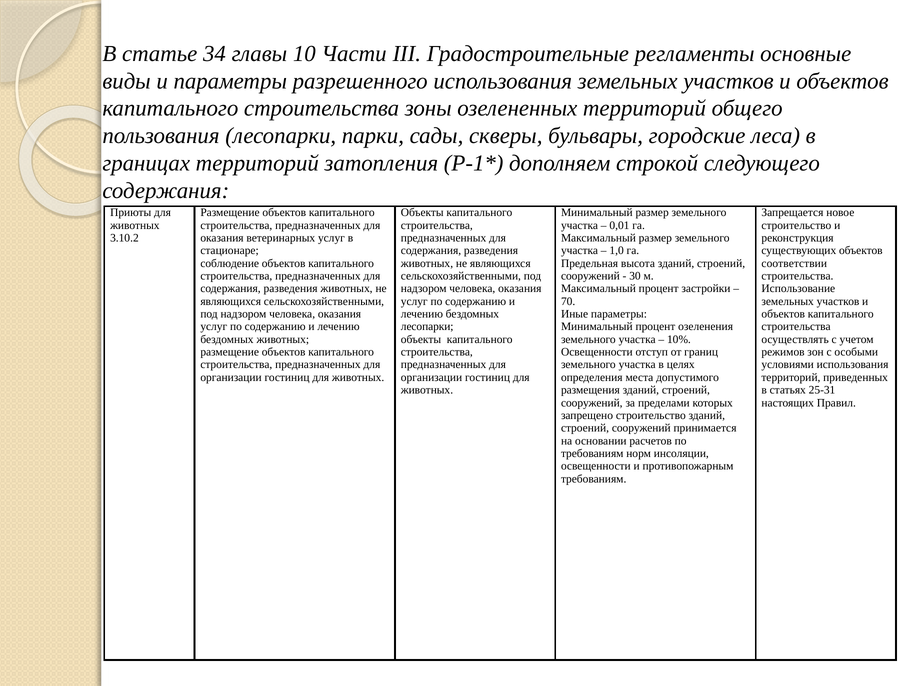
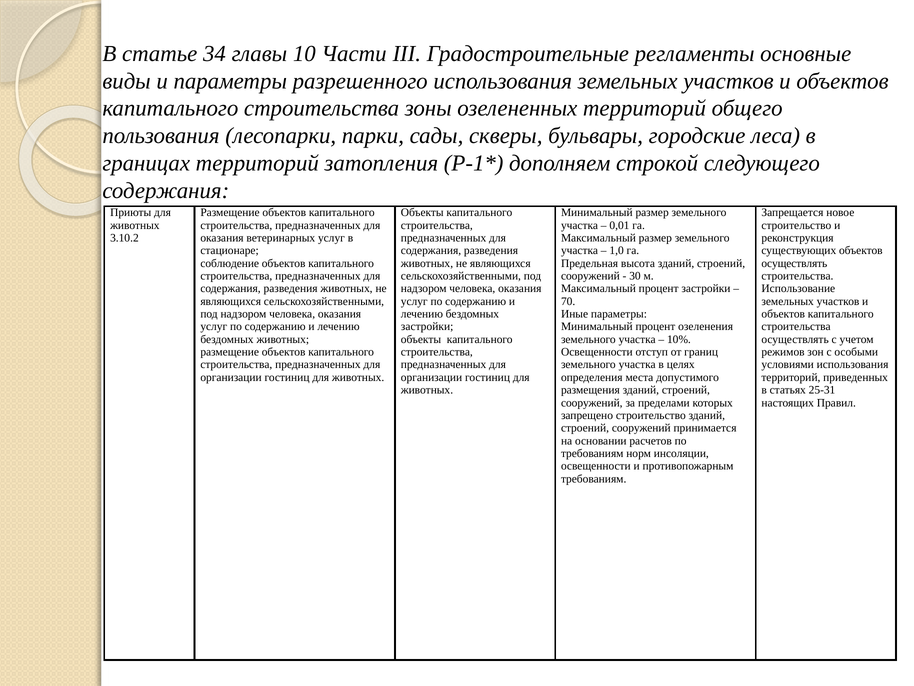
соответствии: соответствии -> осуществлять (794, 263)
лесопарки: лесопарки -> застройки (427, 326)
